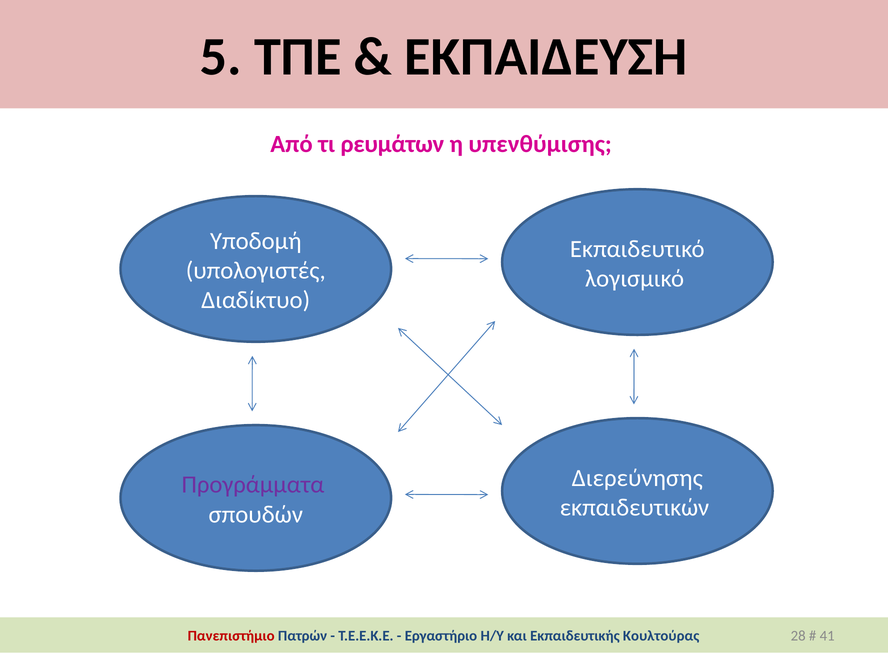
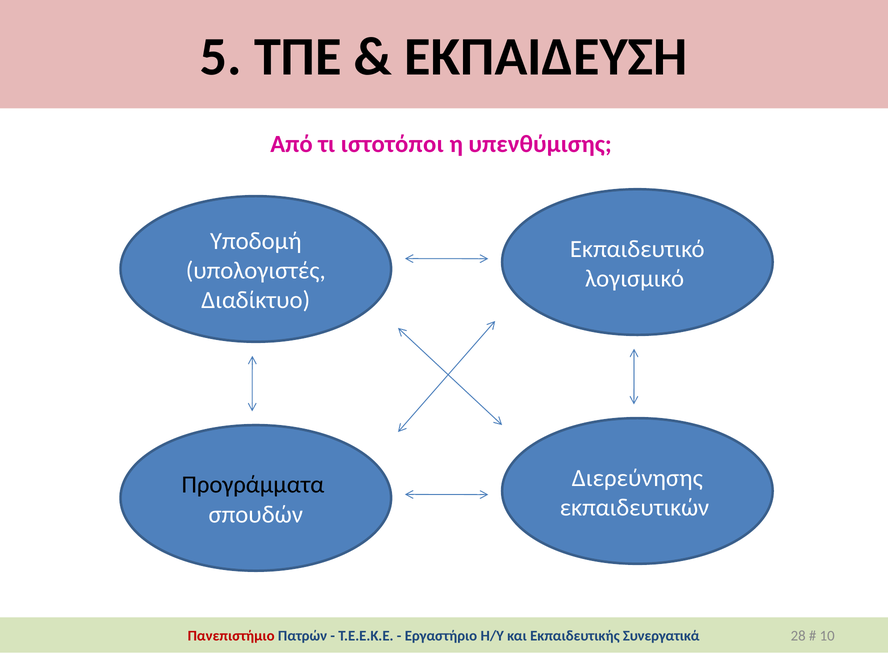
ρευμάτων: ρευμάτων -> ιστοτόποι (392, 144)
Προγράμματα colour: purple -> black (253, 485)
41: 41 -> 10 (827, 636)
Κουλτoύρας: Κουλτoύρας -> Συνεργατικά (661, 636)
